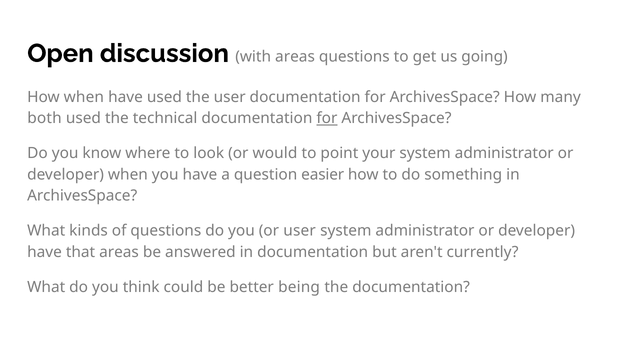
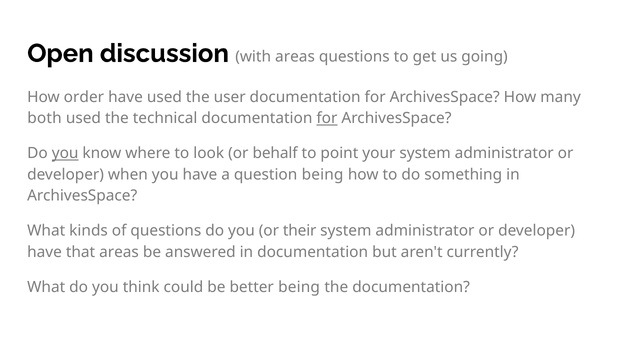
How when: when -> order (84, 97)
you underline: none -> present (65, 153)
would: would -> behalf (275, 153)
question easier: easier -> being (323, 175)
or user: user -> their (300, 231)
